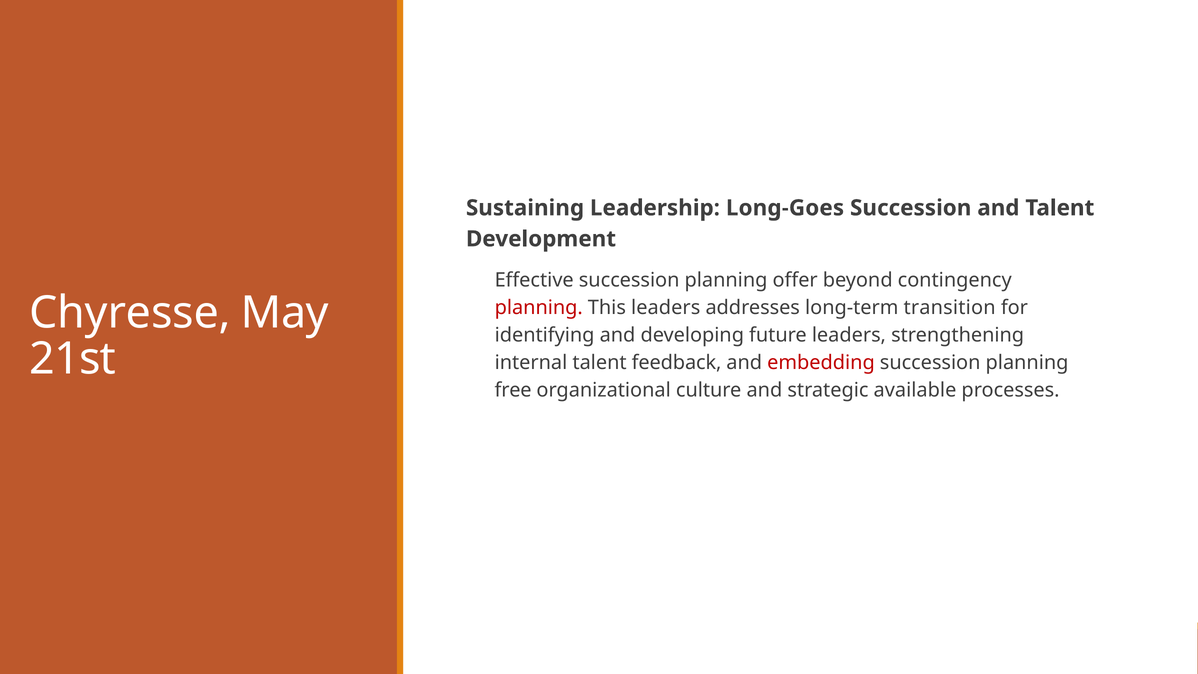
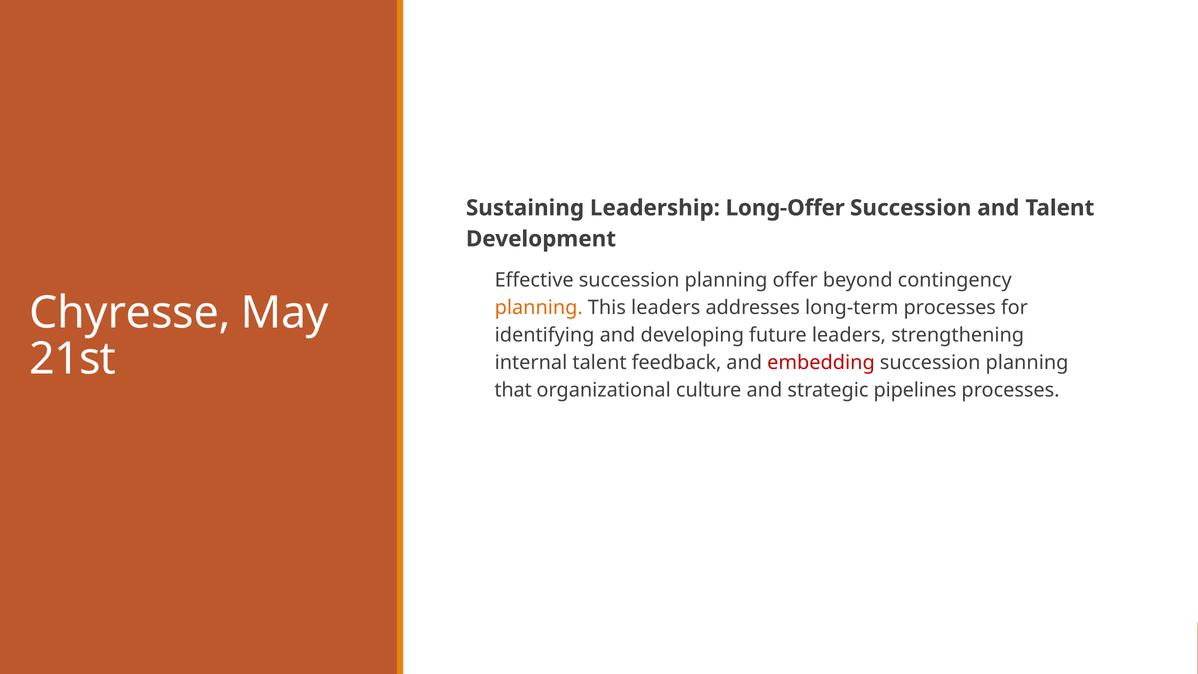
Long-Goes: Long-Goes -> Long-Offer (785, 208)
planning colour: red -> orange (539, 308)
long-term transition: transition -> processes (950, 308)
free: free -> that (513, 390)
available: available -> pipelines (915, 390)
